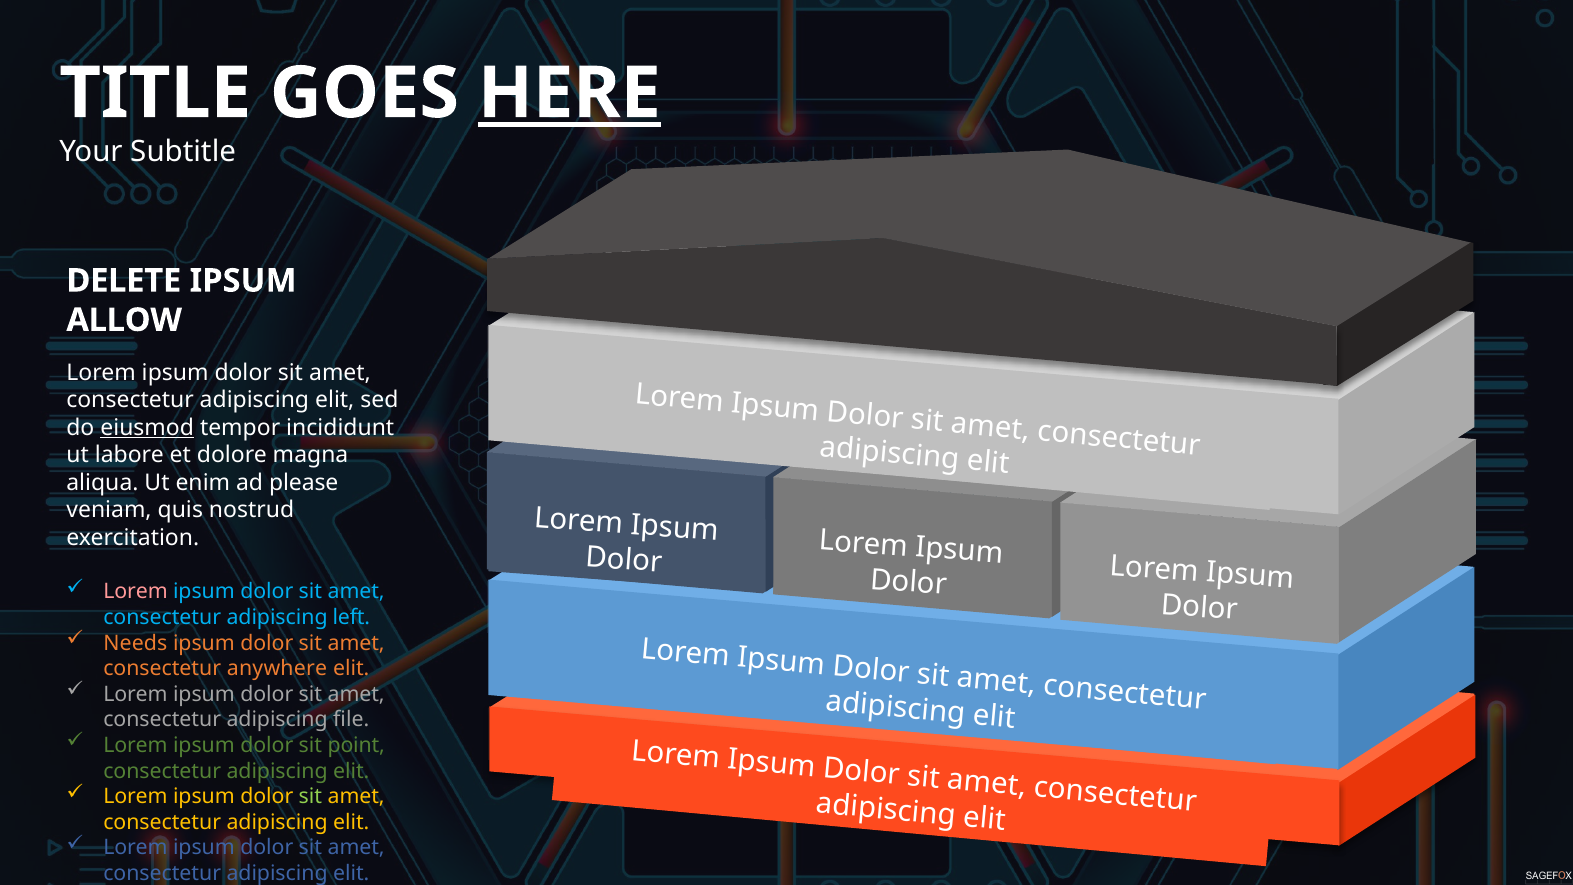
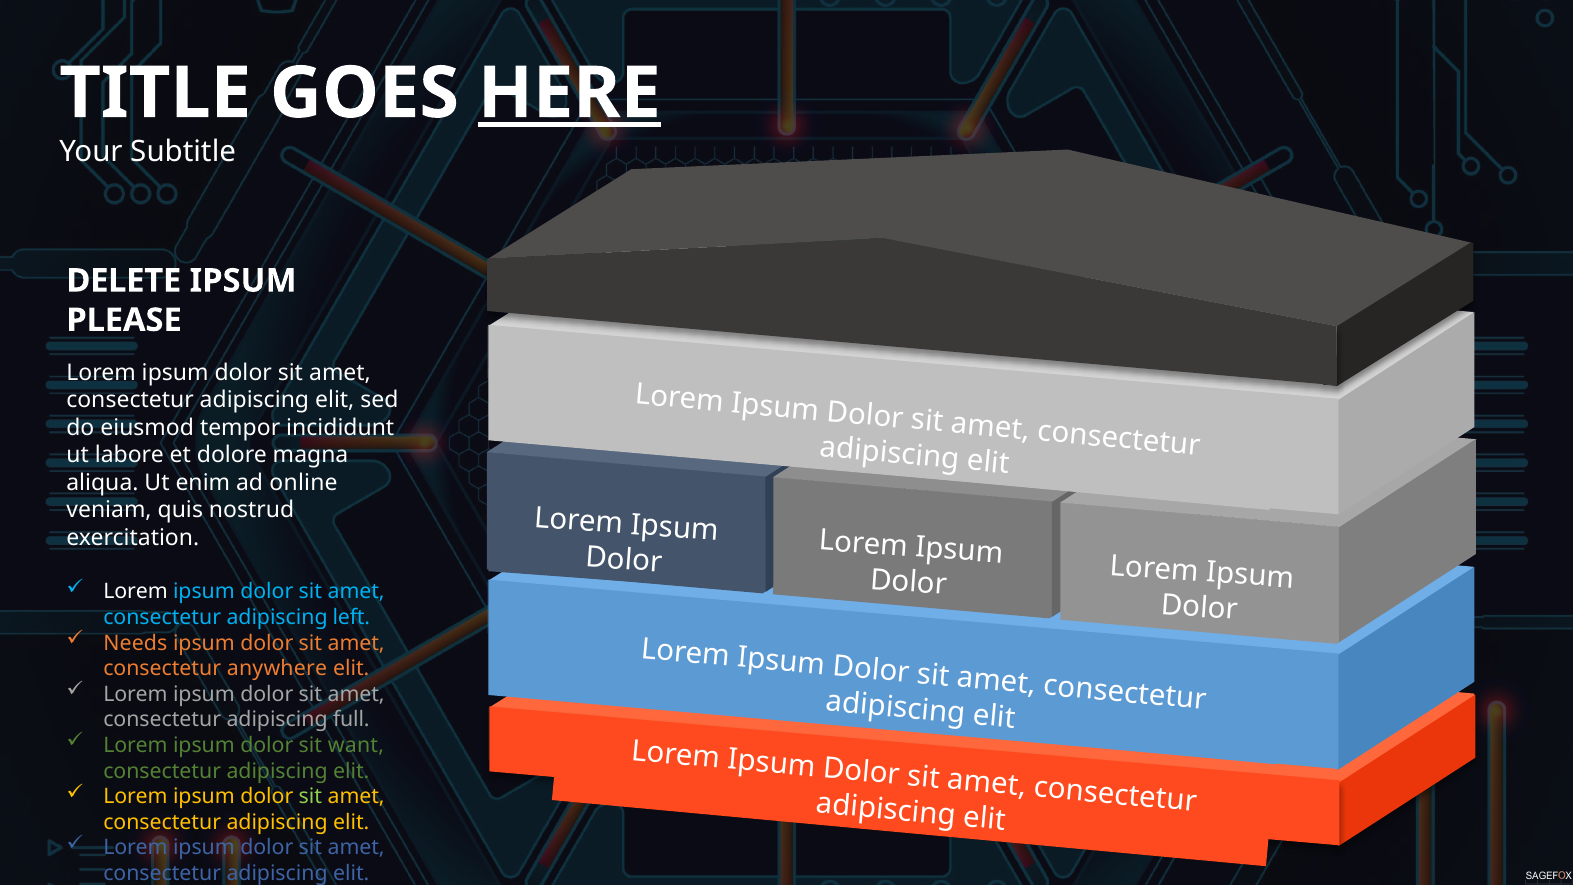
ALLOW: ALLOW -> PLEASE (124, 320)
eiusmod underline: present -> none (147, 428)
please: please -> online (304, 483)
Lorem colour: pink -> white (136, 592)
file: file -> full (351, 720)
point: point -> want (356, 745)
